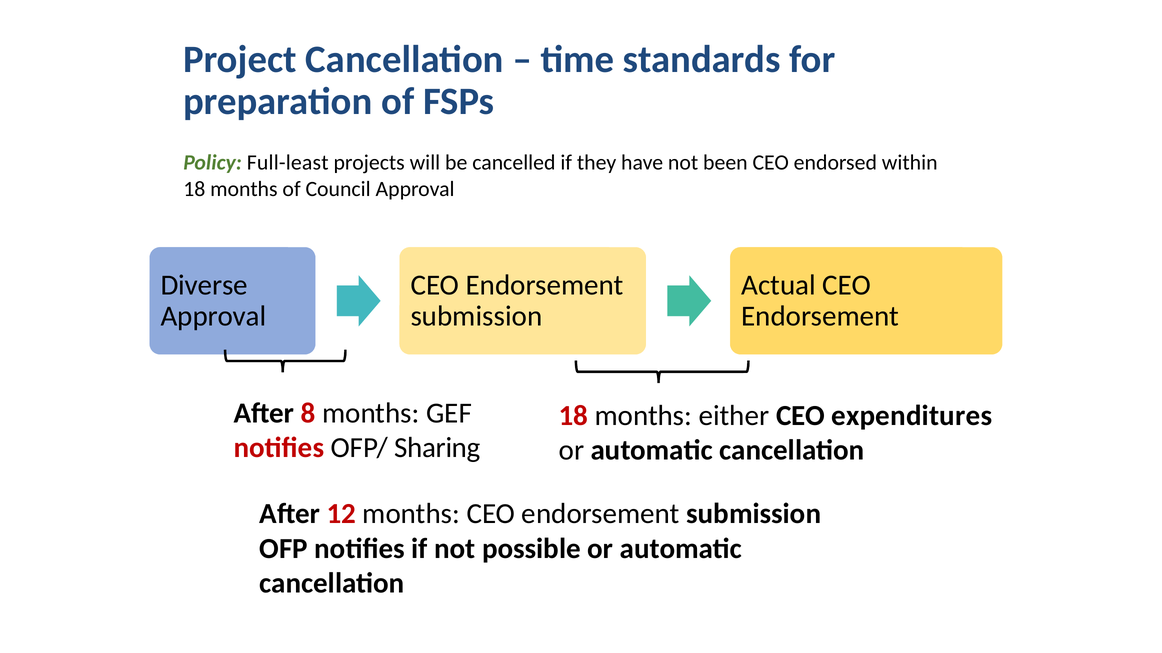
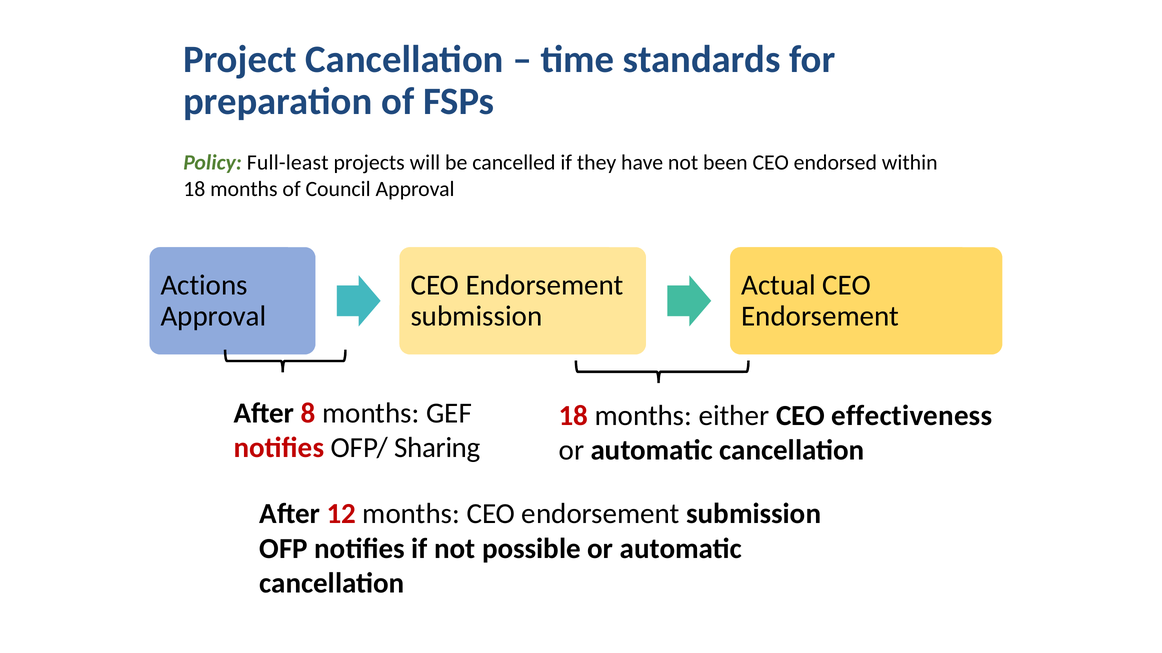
Diverse: Diverse -> Actions (204, 285)
expenditures: expenditures -> effectiveness (912, 416)
